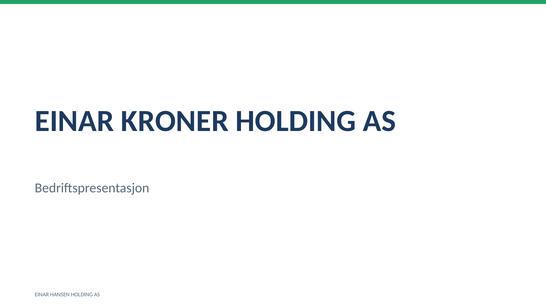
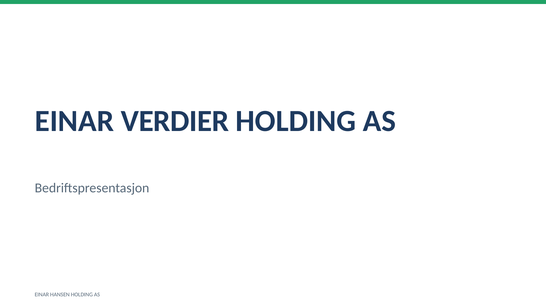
KRONER: KRONER -> VERDIER (175, 121)
